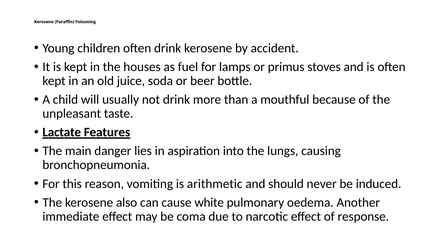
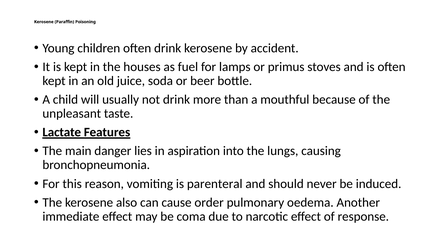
arithmetic: arithmetic -> parenteral (215, 184)
white: white -> order (209, 203)
